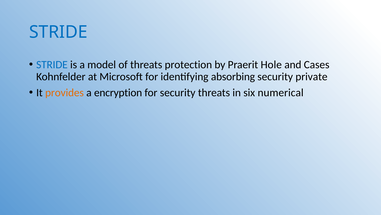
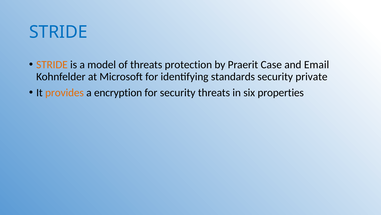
STRIDE colour: blue -> orange (52, 64)
Hole: Hole -> Case (271, 64)
Cases: Cases -> Email (317, 64)
absorbing: absorbing -> standards (233, 76)
numerical: numerical -> properties (281, 92)
